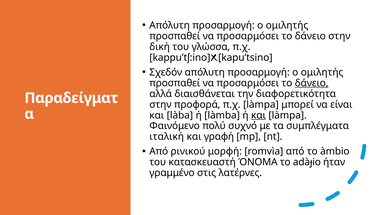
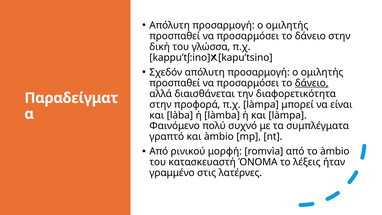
και underline: present -> none (258, 115)
ιταλική: ιταλική -> γραπτό (167, 137)
και γραφή: γραφή -> àmbio (219, 137)
adàɟio: adàɟio -> λέξεις (307, 162)
